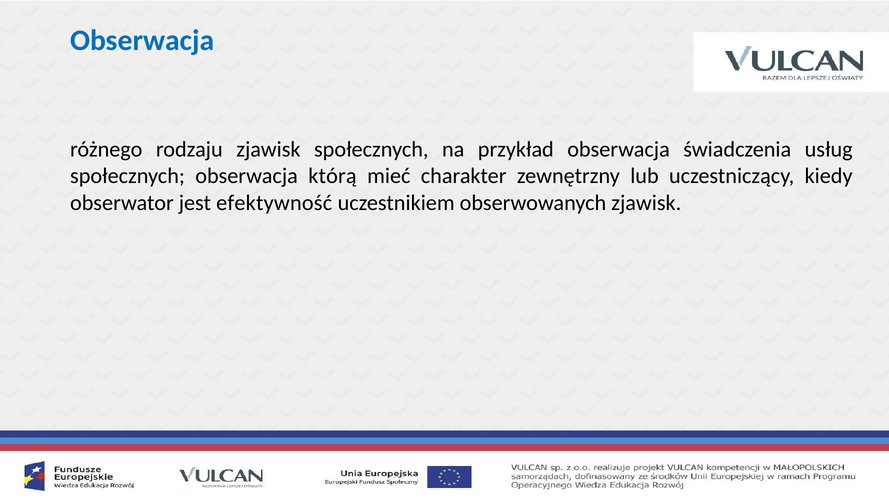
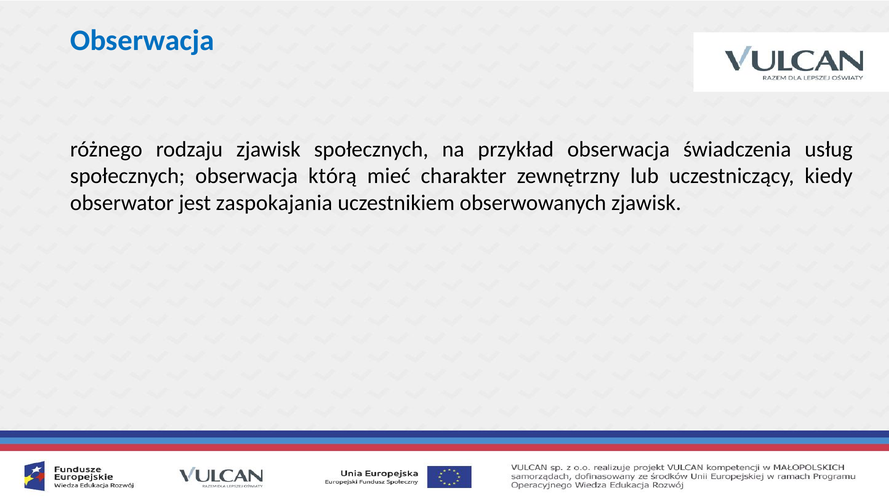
efektywność: efektywność -> zaspokajania (274, 203)
